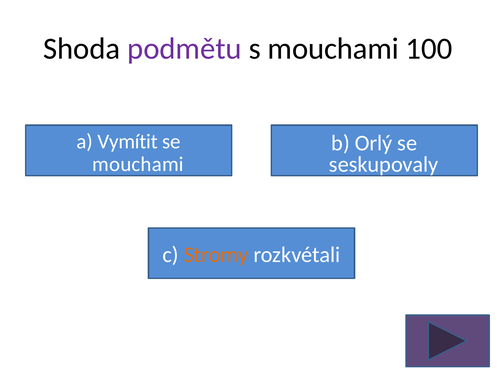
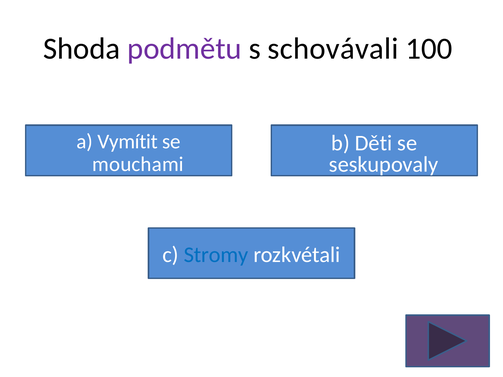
s mouchami: mouchami -> schovávali (333, 49)
Orlý: Orlý -> Děti (374, 143)
Stromy colour: orange -> blue (216, 255)
